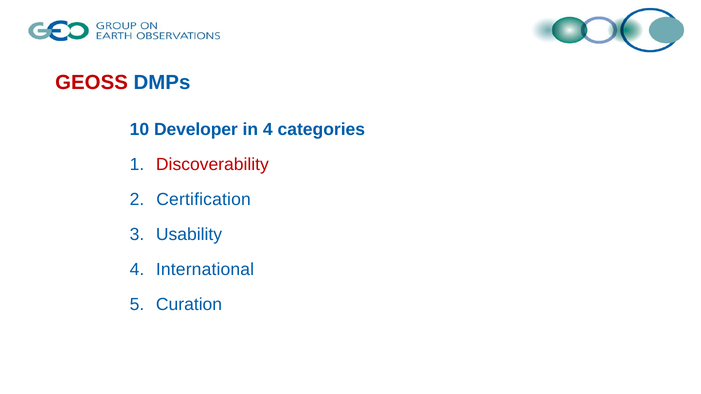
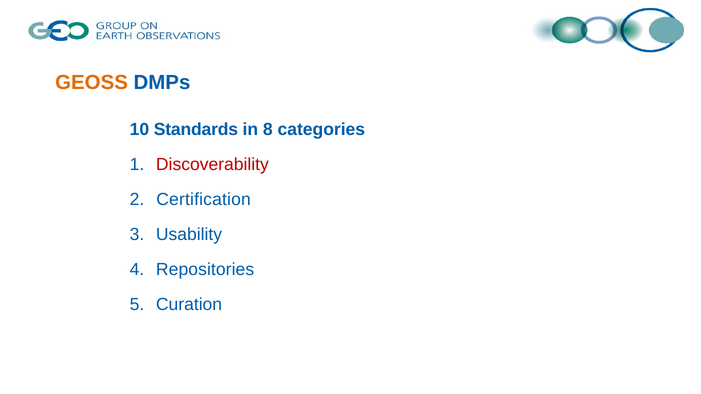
GEOSS colour: red -> orange (92, 82)
Developer: Developer -> Standards (196, 130)
in 4: 4 -> 8 (268, 130)
International: International -> Repositories (205, 270)
